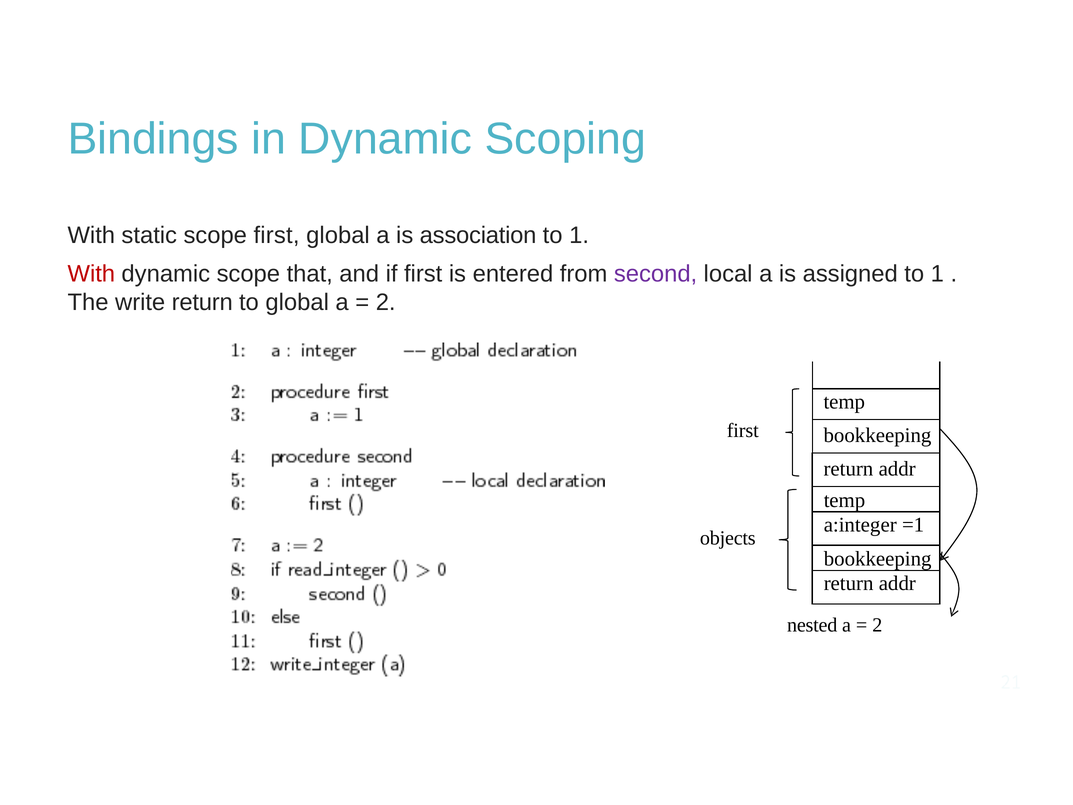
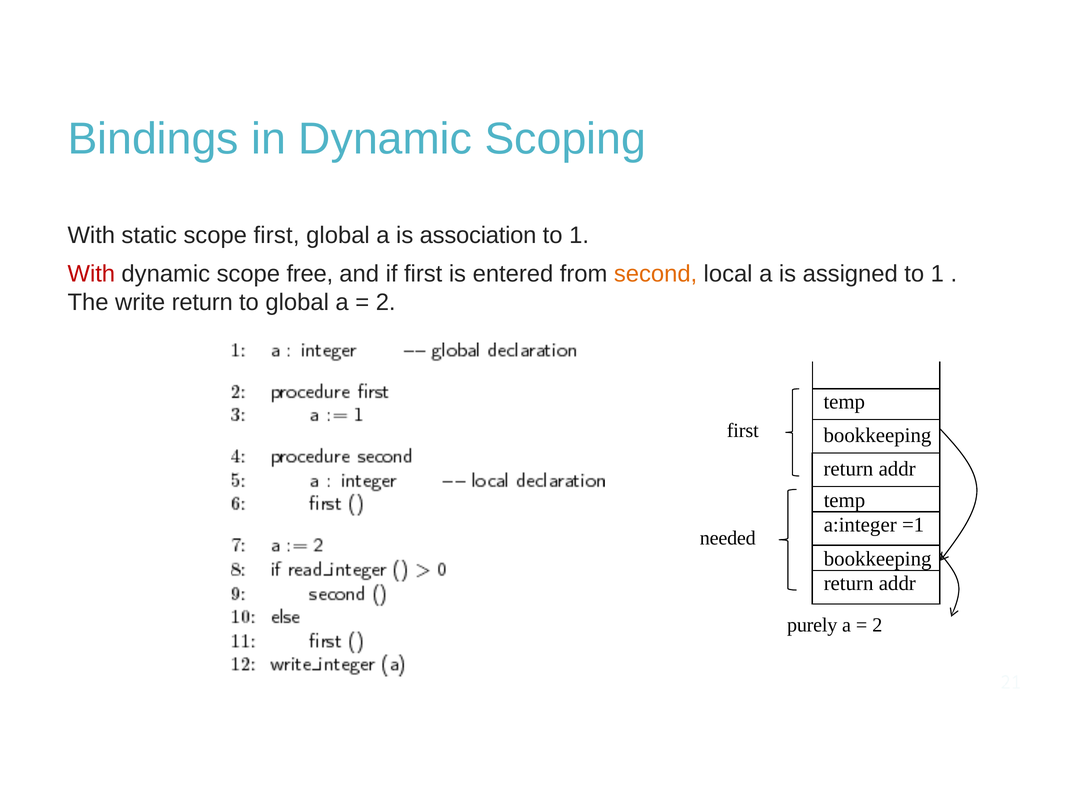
that: that -> free (310, 274)
second colour: purple -> orange (656, 274)
objects: objects -> needed (728, 538)
nested: nested -> purely (812, 625)
